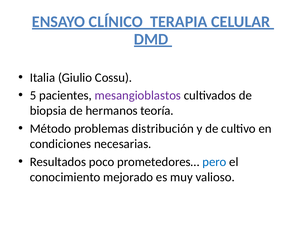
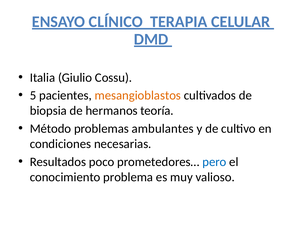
mesangioblastos colour: purple -> orange (138, 95)
distribución: distribución -> ambulantes (163, 128)
mejorado: mejorado -> problema (128, 177)
